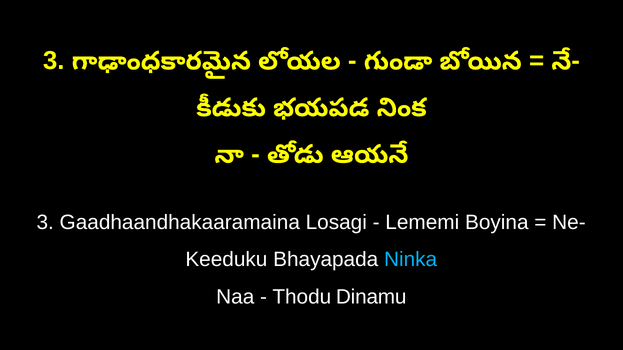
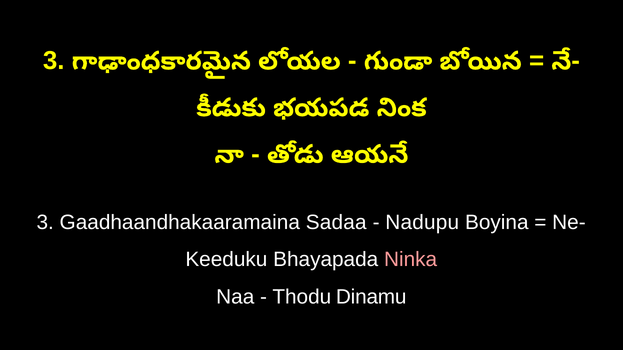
Losagi: Losagi -> Sadaa (336, 223)
Lememi: Lememi -> Nadupu (422, 223)
Ninka colour: light blue -> pink (411, 260)
